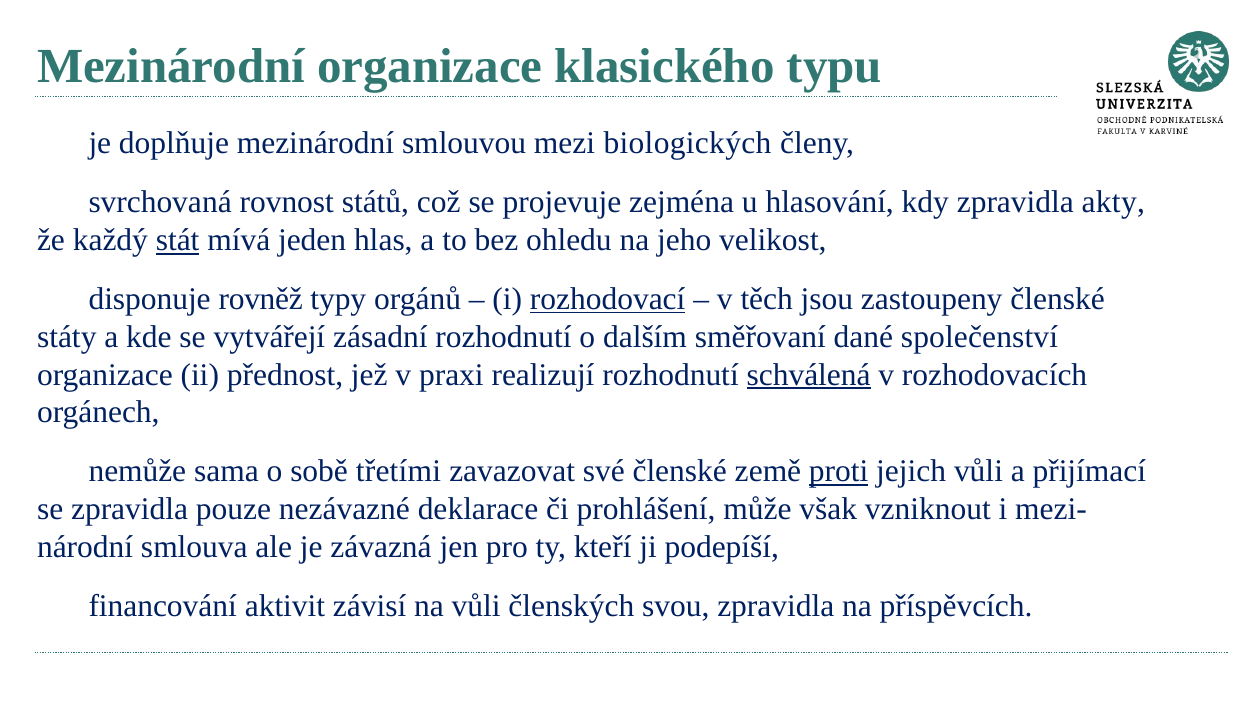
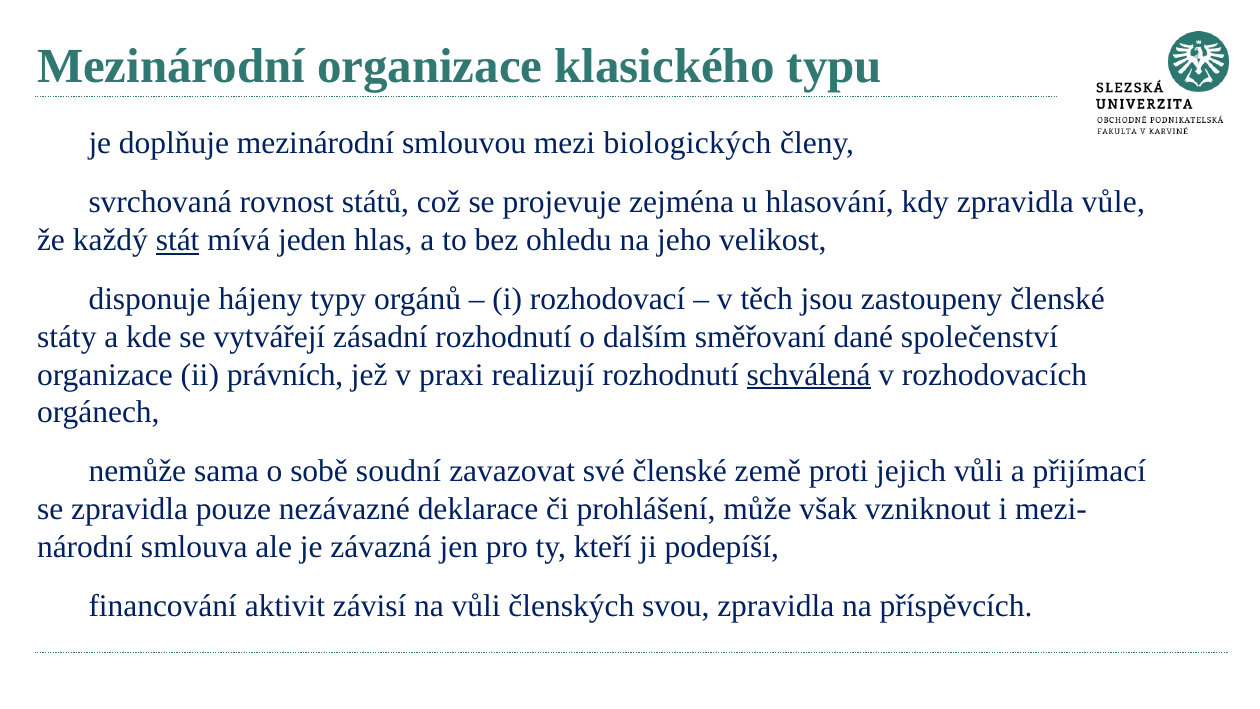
akty: akty -> vůle (1113, 202)
rovněž: rovněž -> hájeny (261, 299)
rozhodovací underline: present -> none (608, 299)
přednost: přednost -> právních (285, 375)
třetími: třetími -> soudní (398, 471)
proti underline: present -> none (839, 471)
